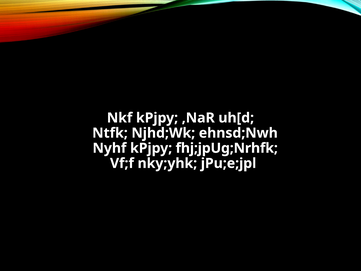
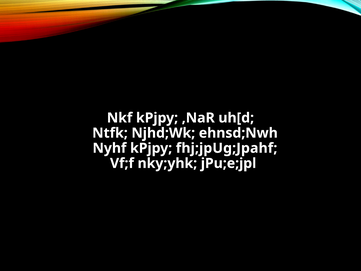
fhj;jpUg;Nrhfk: fhj;jpUg;Nrhfk -> fhj;jpUg;Jpahf (227, 148)
